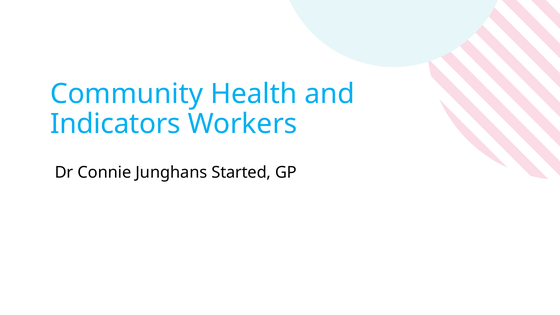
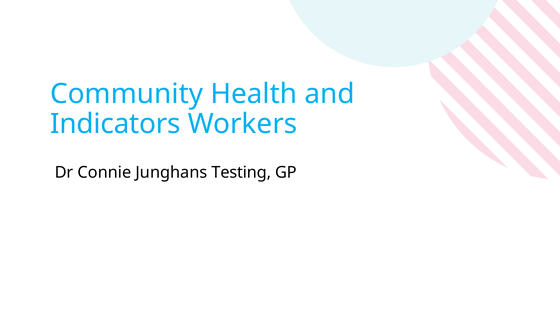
Started: Started -> Testing (241, 172)
